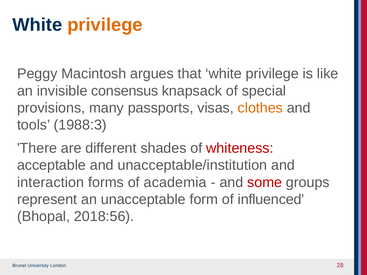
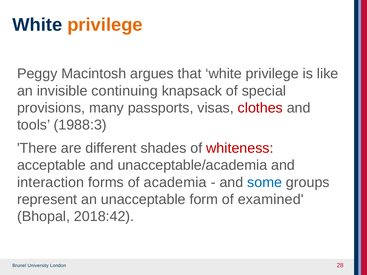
consensus: consensus -> continuing (125, 91)
clothes colour: orange -> red (260, 108)
unacceptable/institution: unacceptable/institution -> unacceptable/academia (192, 165)
some colour: red -> blue (265, 183)
influenced: influenced -> examined (271, 200)
2018:56: 2018:56 -> 2018:42 (104, 217)
